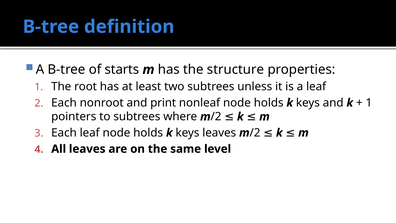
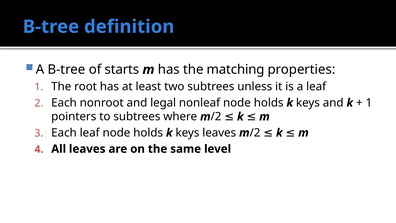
structure: structure -> matching (236, 69)
print: print -> legal (163, 103)
